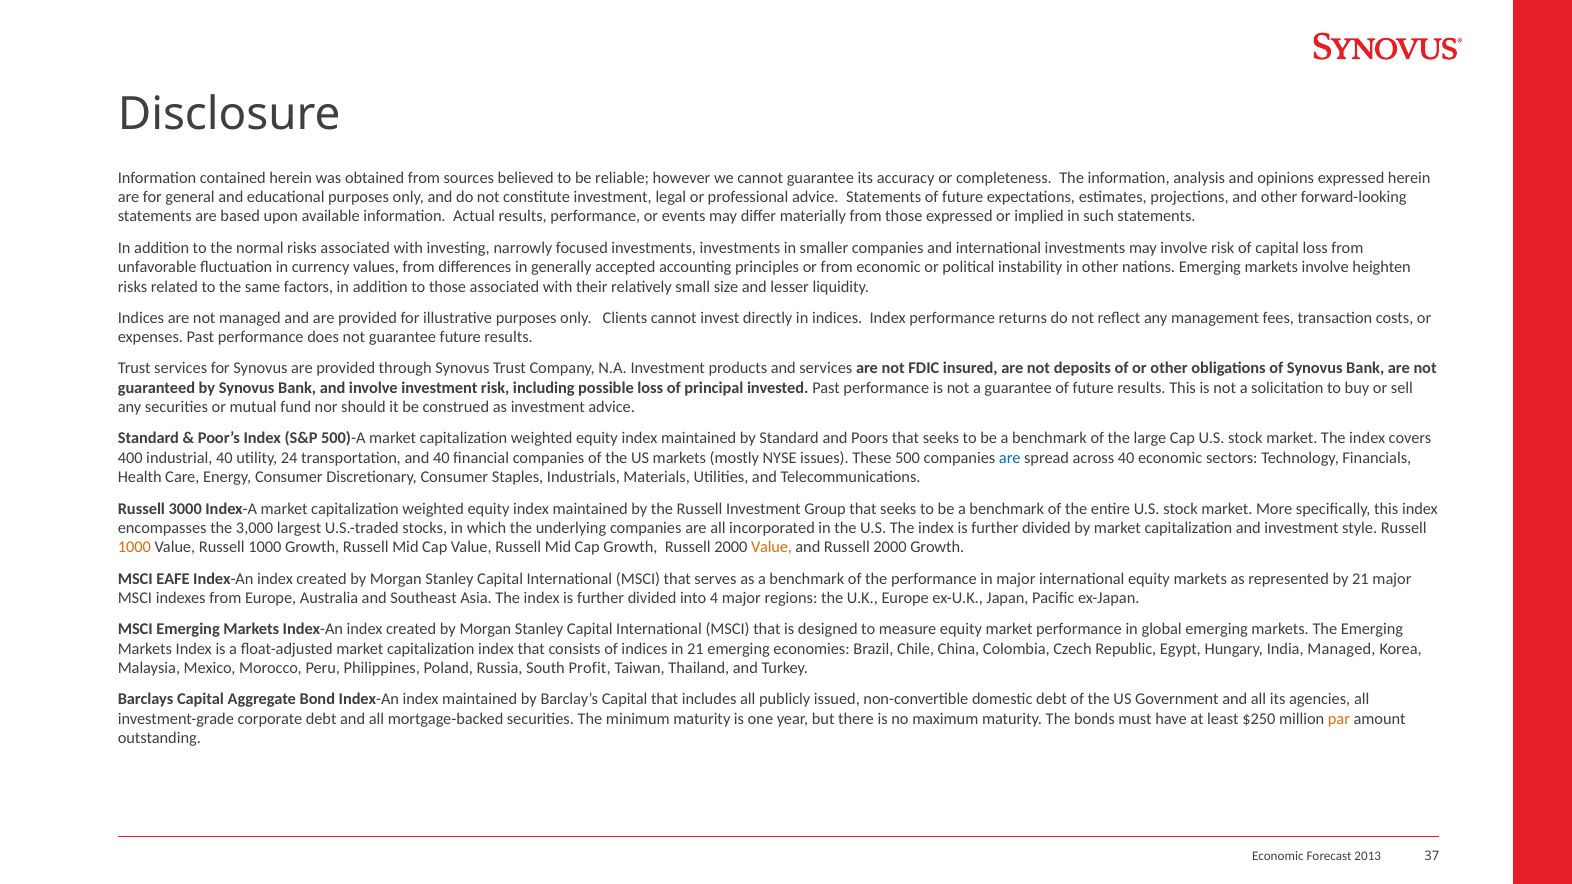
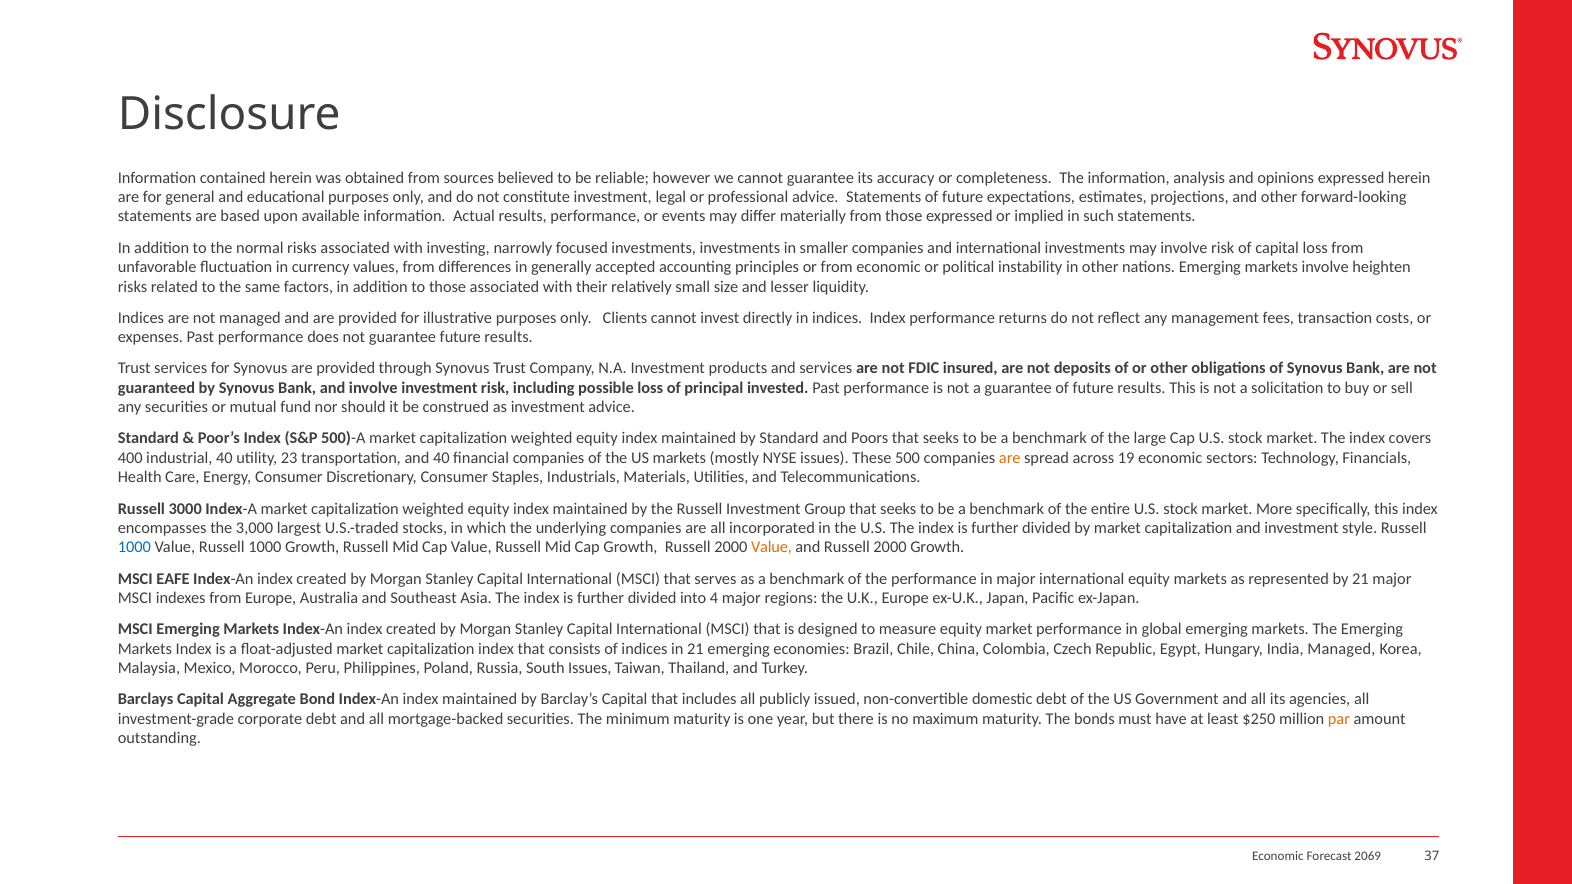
24: 24 -> 23 (289, 458)
are colour: blue -> orange (1010, 458)
across 40: 40 -> 19 (1126, 458)
1000 colour: orange -> blue (134, 548)
South Profit: Profit -> Issues (590, 668)
2013: 2013 -> 2069 (1368, 856)
